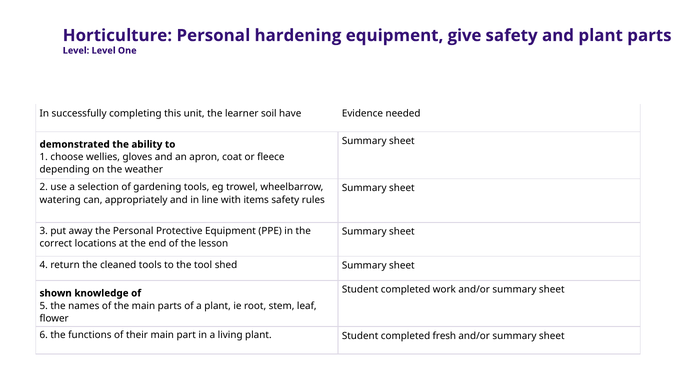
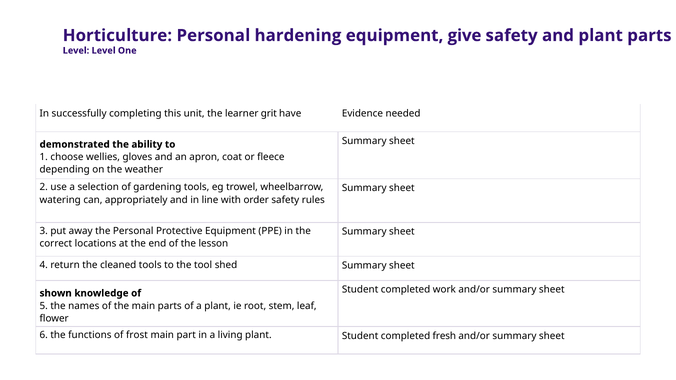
soil: soil -> grit (269, 113)
items: items -> order (256, 200)
their: their -> frost (137, 335)
